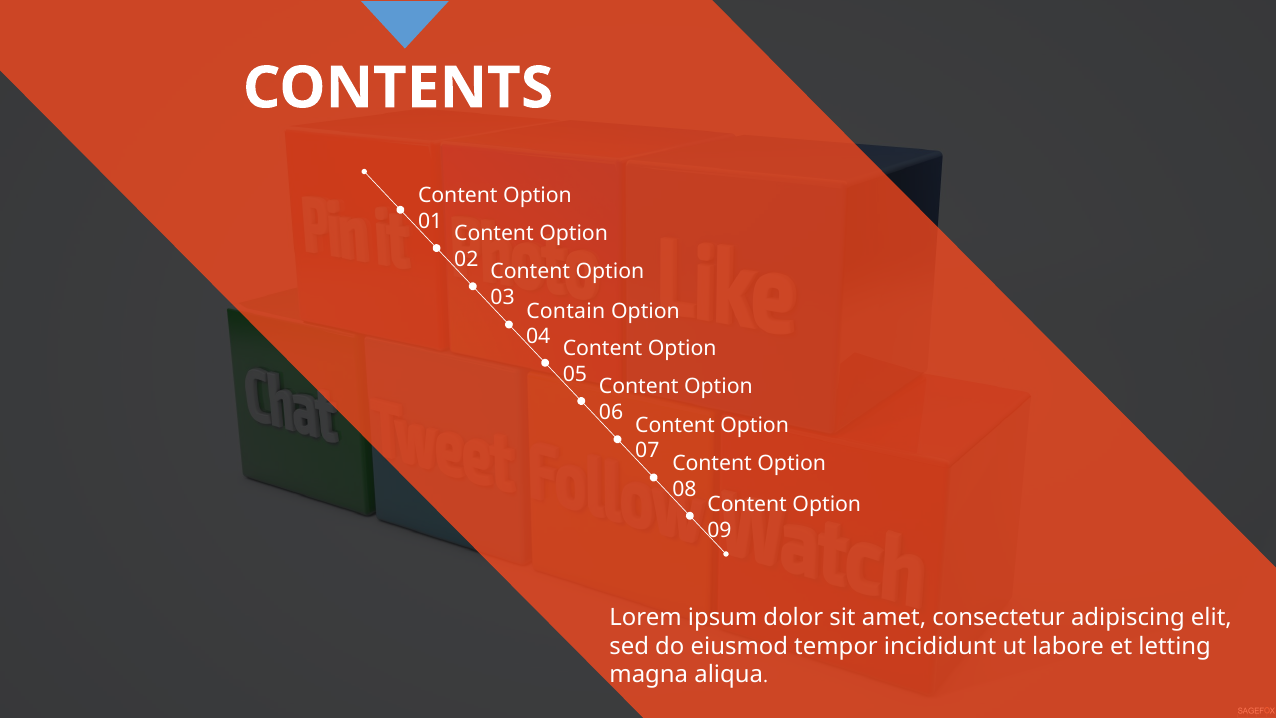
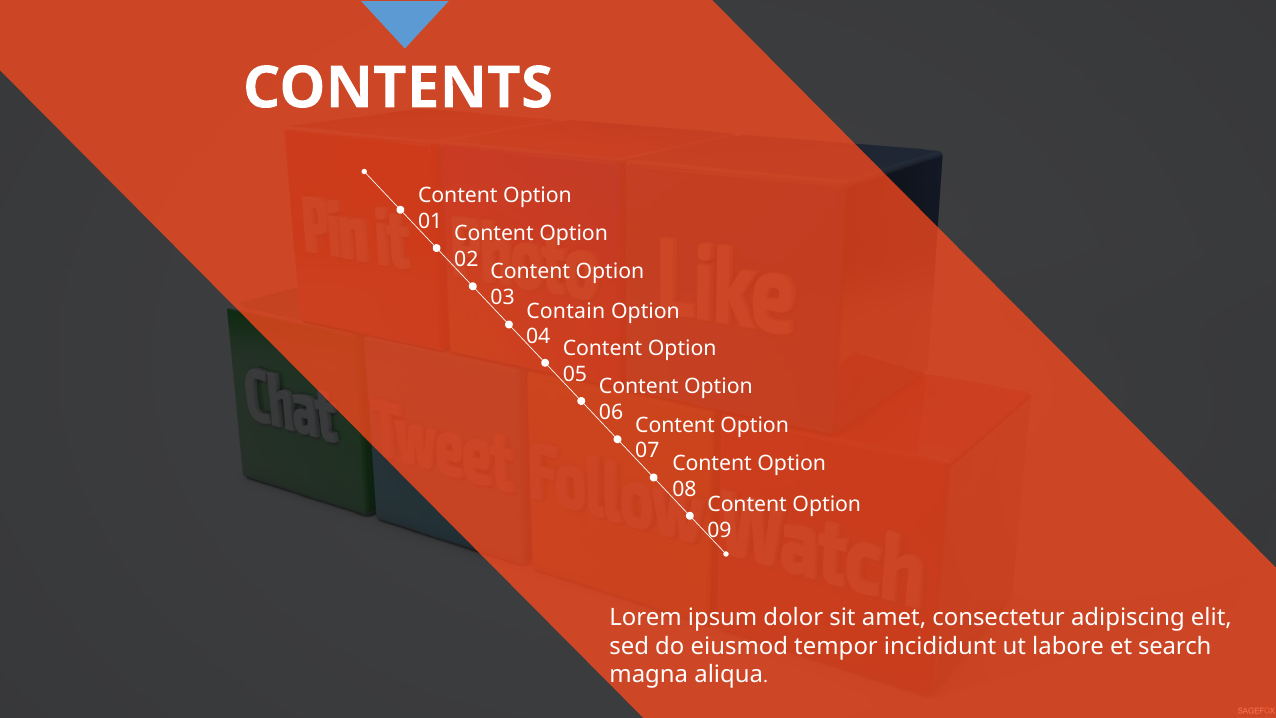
letting: letting -> search (1175, 646)
